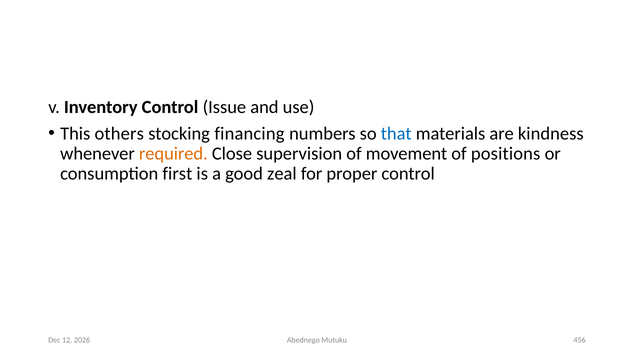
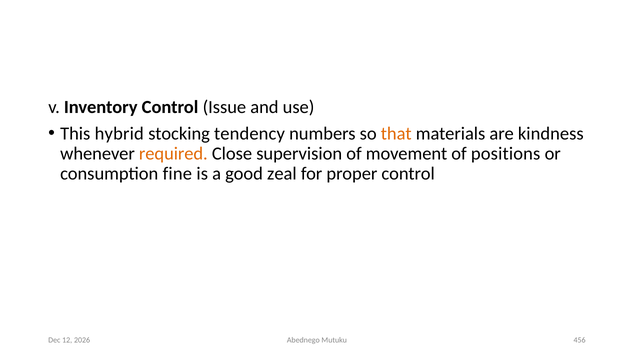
others: others -> hybrid (119, 134)
financing: financing -> tendency (249, 134)
that colour: blue -> orange (396, 134)
first: first -> fine (177, 174)
